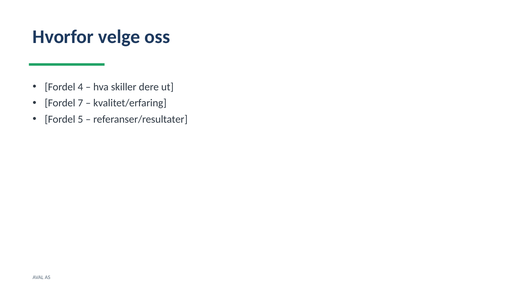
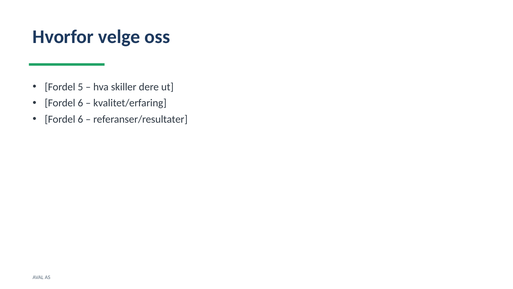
4: 4 -> 5 (80, 87)
7: 7 -> 6 (80, 103)
5: 5 -> 6 (80, 119)
